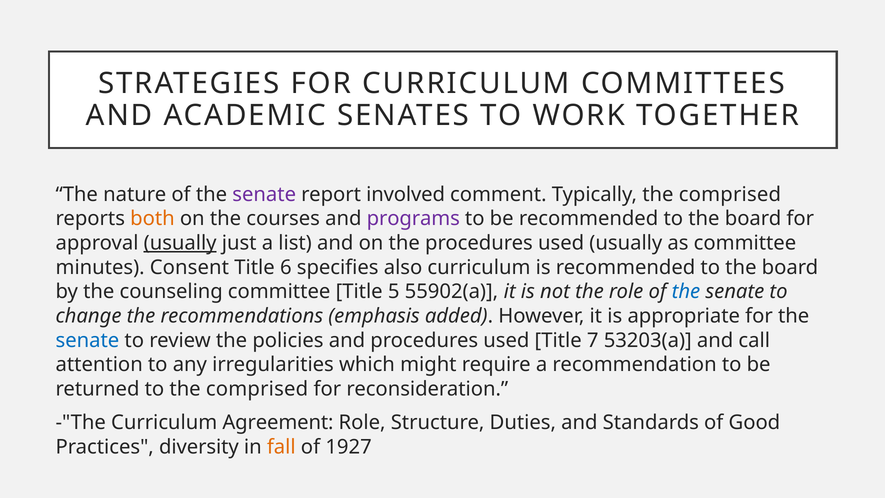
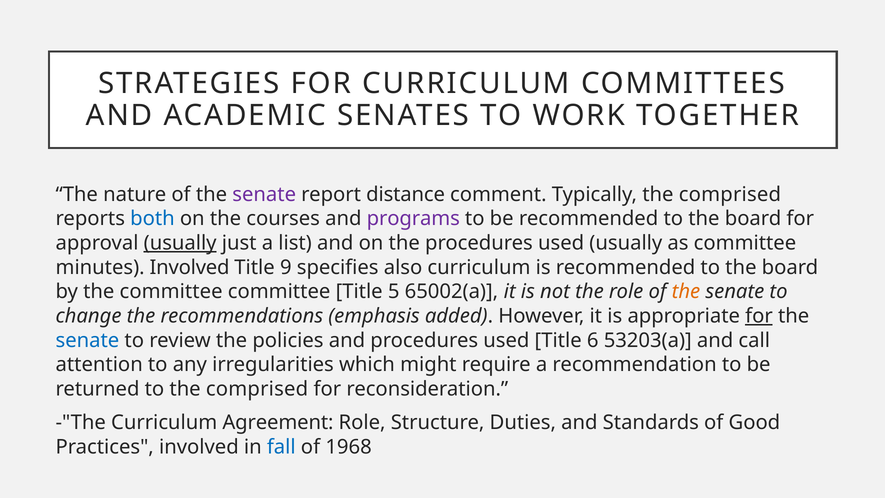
involved: involved -> distance (406, 194)
both colour: orange -> blue (152, 219)
minutes Consent: Consent -> Involved (190, 267)
6: 6 -> 9 (286, 267)
the counseling: counseling -> committee (171, 292)
55902(a: 55902(a -> 65002(a (451, 292)
the colour: blue -> orange (686, 292)
for underline: none -> present (759, 316)
7: 7 -> 6 (593, 340)
Practices diversity: diversity -> involved (199, 447)
fall colour: orange -> blue (281, 447)
1927: 1927 -> 1968 (349, 447)
